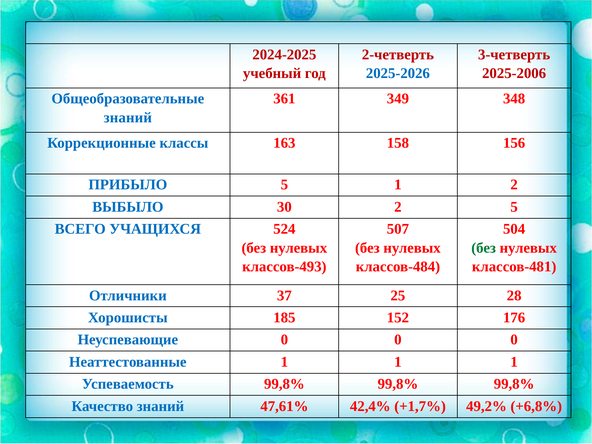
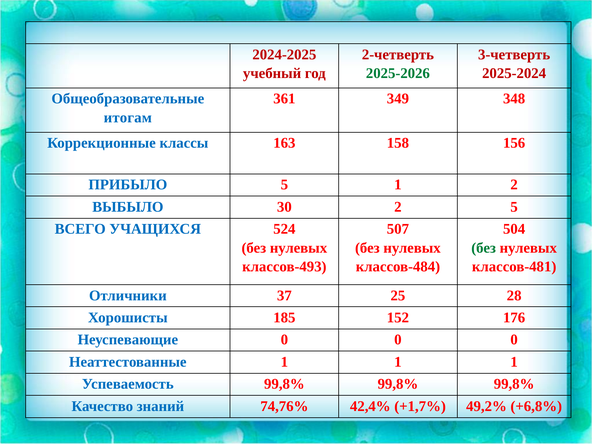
2025-2026 colour: blue -> green (398, 73)
2025-2006: 2025-2006 -> 2025-2024 (514, 73)
знаний: знаний -> итогам (128, 118)
47,61%: 47,61% -> 74,76% (284, 406)
